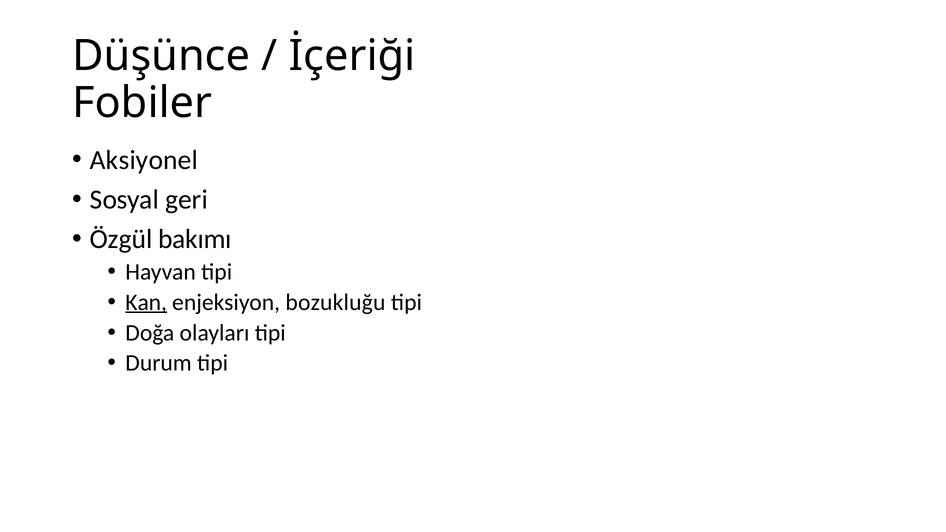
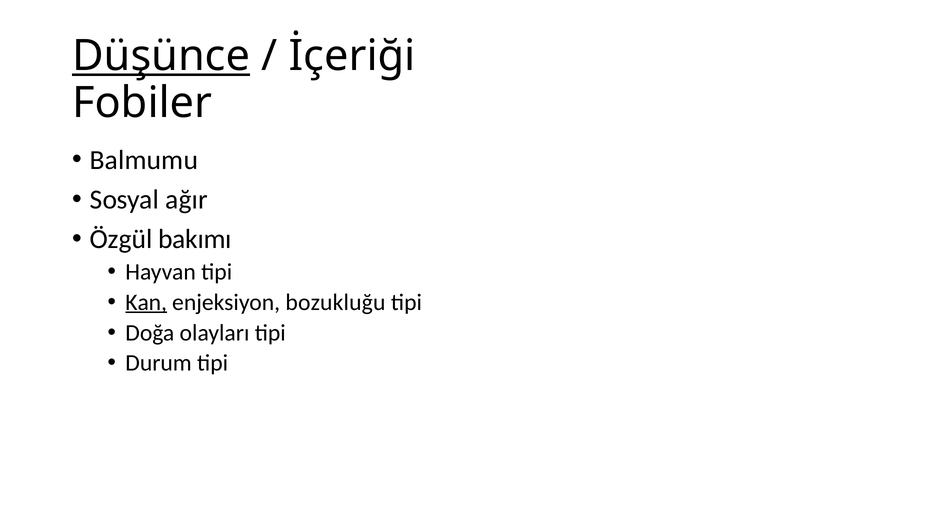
Düşünce underline: none -> present (161, 56)
Aksiyonel: Aksiyonel -> Balmumu (144, 160)
geri: geri -> ağır (186, 200)
